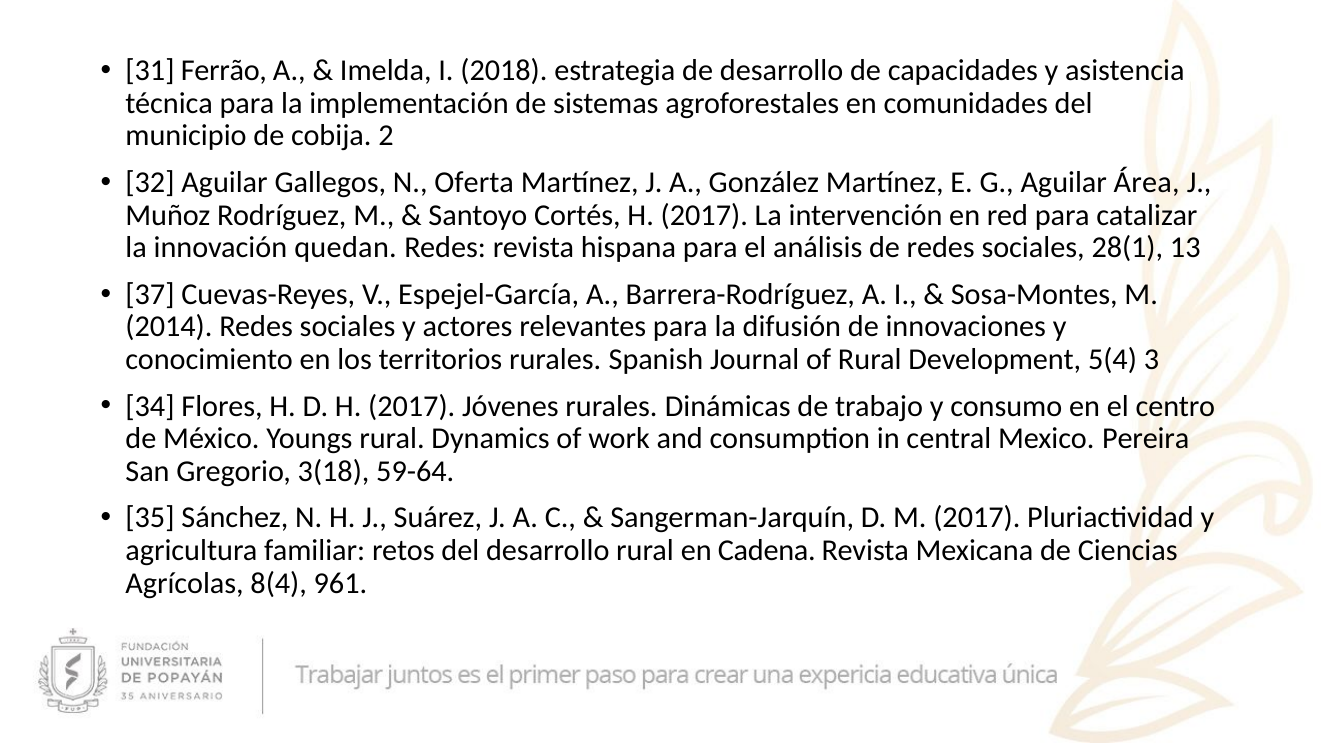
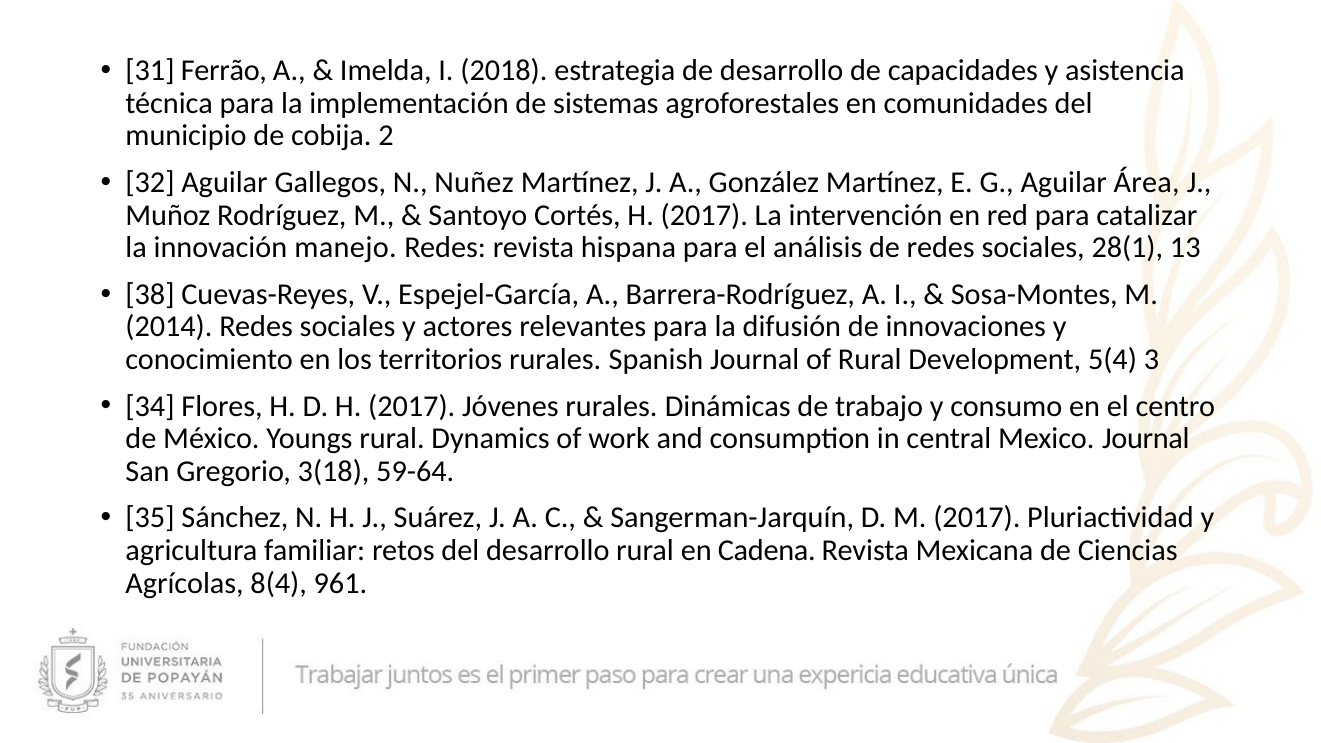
Oferta: Oferta -> Nuñez (474, 182)
quedan: quedan -> manejo (346, 248)
37: 37 -> 38 (150, 294)
Mexico Pereira: Pereira -> Journal (1146, 439)
